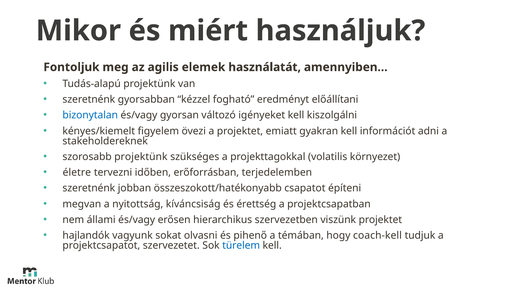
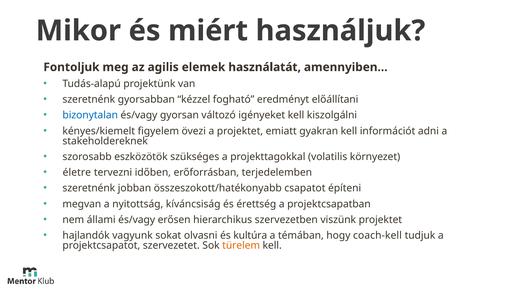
szorosabb projektünk: projektünk -> eszközötök (141, 157)
pihenő: pihenő -> kultúra (250, 235)
türelem colour: blue -> orange (241, 245)
